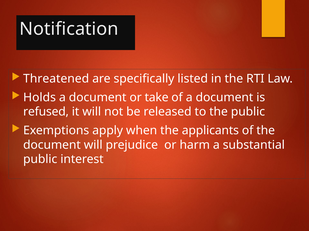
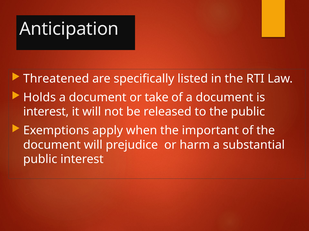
Notification: Notification -> Anticipation (69, 29)
refused: refused -> interest (46, 112)
applicants: applicants -> important (210, 131)
